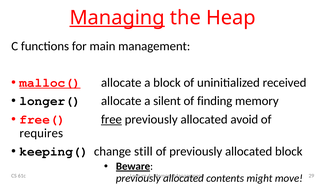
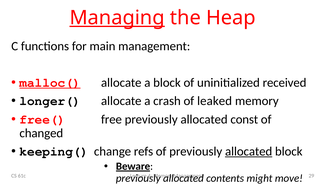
silent: silent -> crash (167, 101)
finding: finding -> leaked (215, 101)
free underline: present -> none (111, 120)
avoid: avoid -> const (244, 120)
requires: requires -> changed (41, 133)
still: still -> refs (143, 152)
allocated underline: none -> present (249, 152)
